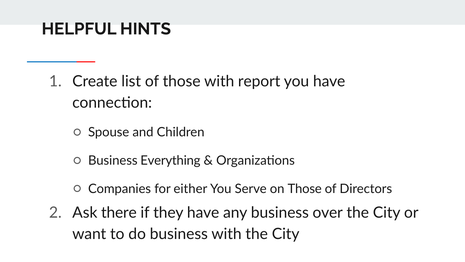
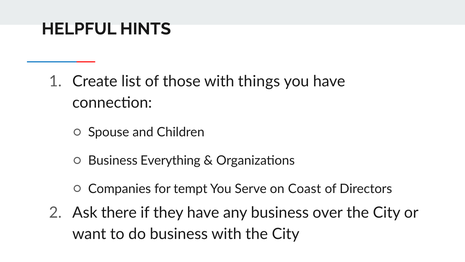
report: report -> things (259, 81)
either: either -> tempt (190, 188)
on Those: Those -> Coast (305, 188)
